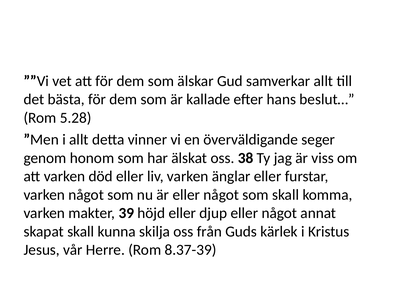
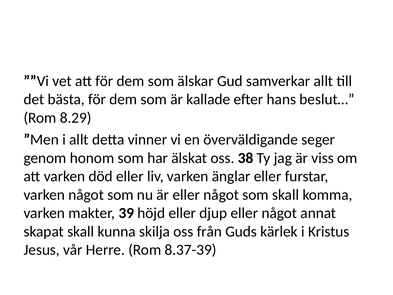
5.28: 5.28 -> 8.29 (76, 118)
